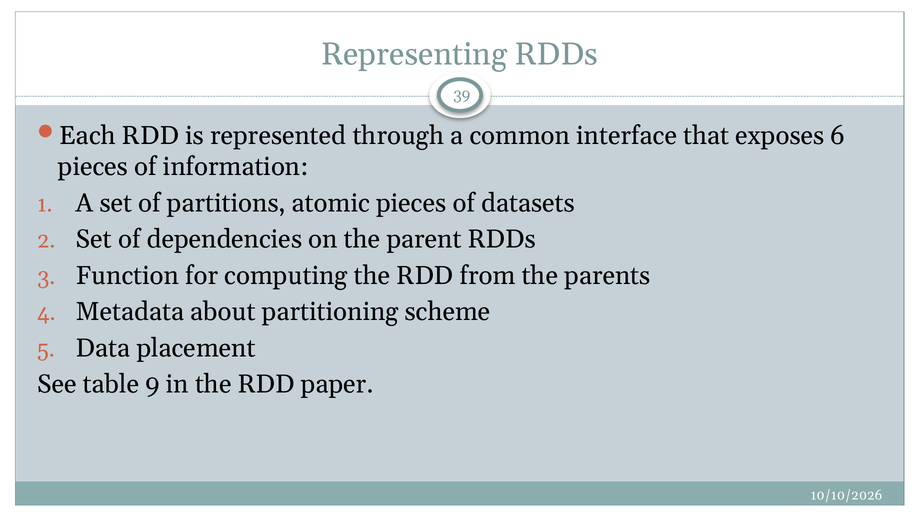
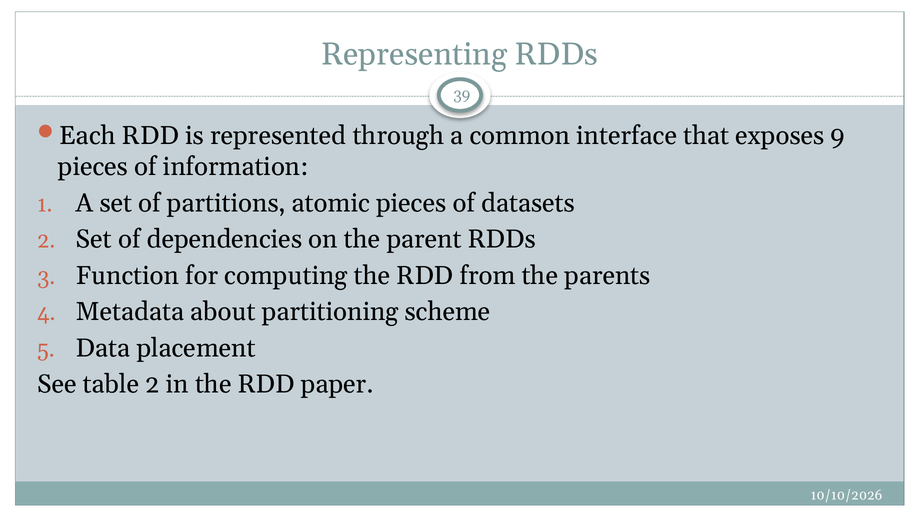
6: 6 -> 9 (838, 136)
table 9: 9 -> 2 (153, 385)
